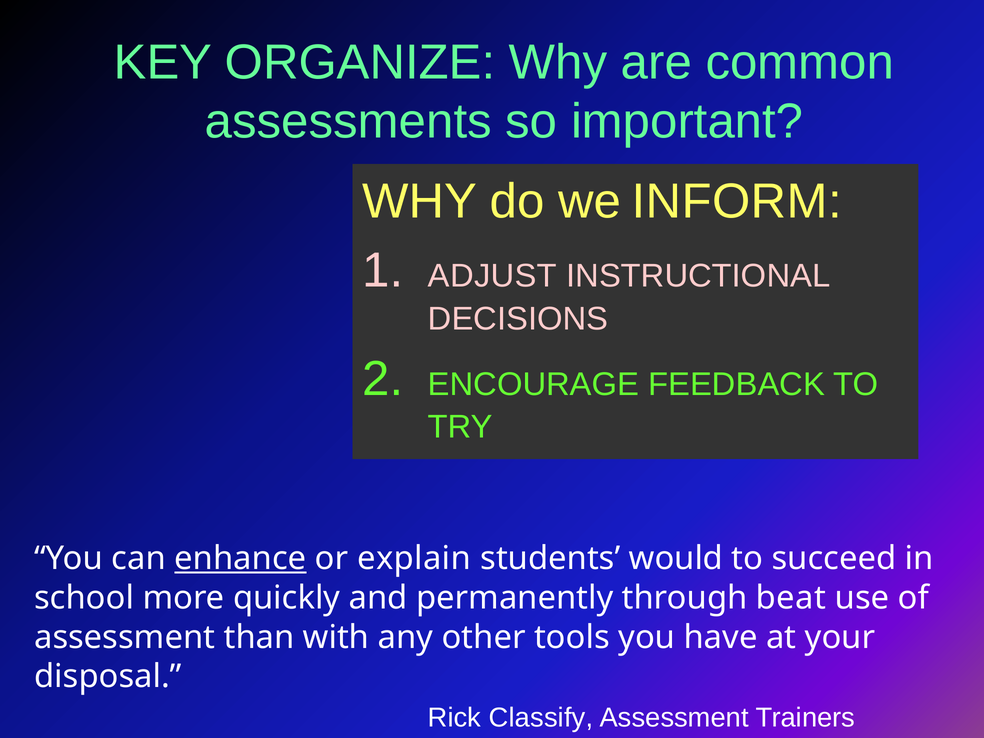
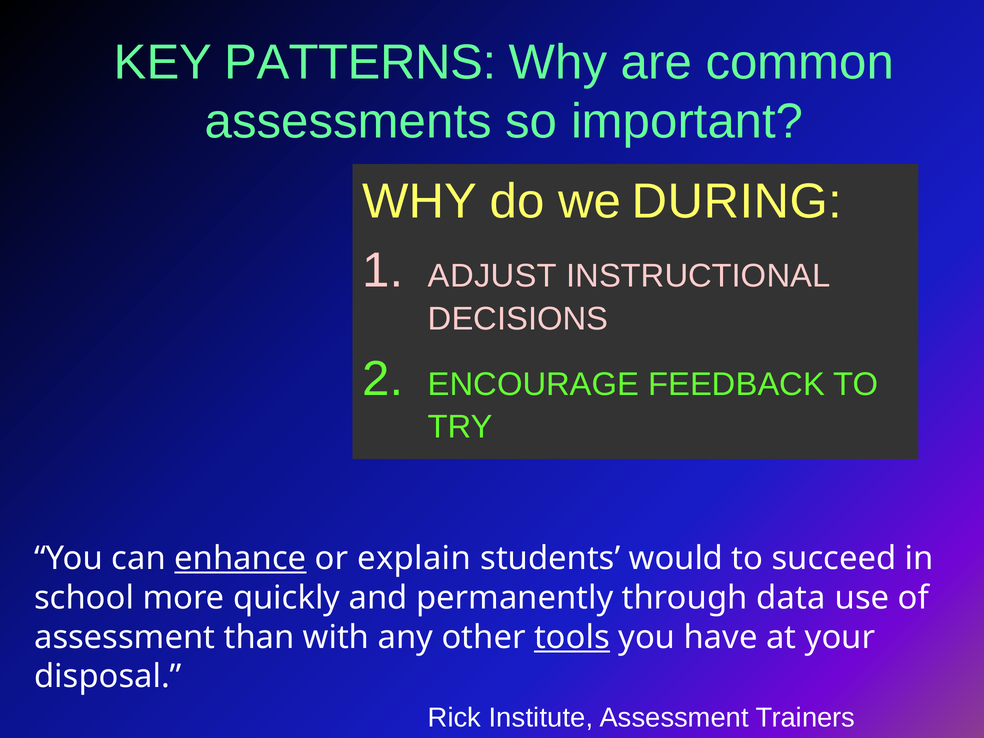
ORGANIZE: ORGANIZE -> PATTERNS (360, 62)
INFORM: INFORM -> DURING (737, 202)
beat: beat -> data (791, 598)
tools underline: none -> present (572, 637)
Rick Classify: Classify -> Institute (541, 718)
